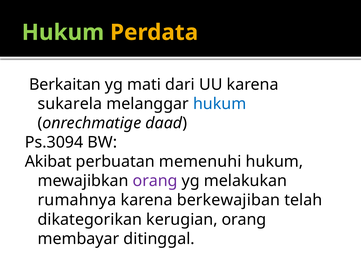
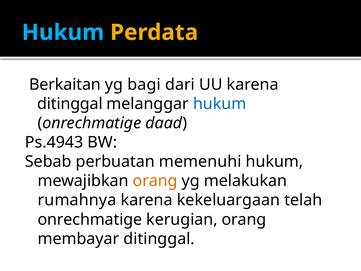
Hukum colour: light green -> light blue (63, 32)
mati: mati -> bagi (144, 84)
sukarela: sukarela -> ditinggal (70, 104)
Ps.3094: Ps.3094 -> Ps.4943 (54, 142)
Akibat: Akibat -> Sebab (48, 161)
orang colour: purple -> orange (155, 181)
berkewajiban: berkewajiban -> kekeluargaan (228, 200)
dikategorikan: dikategorikan -> onrechmatige (90, 219)
